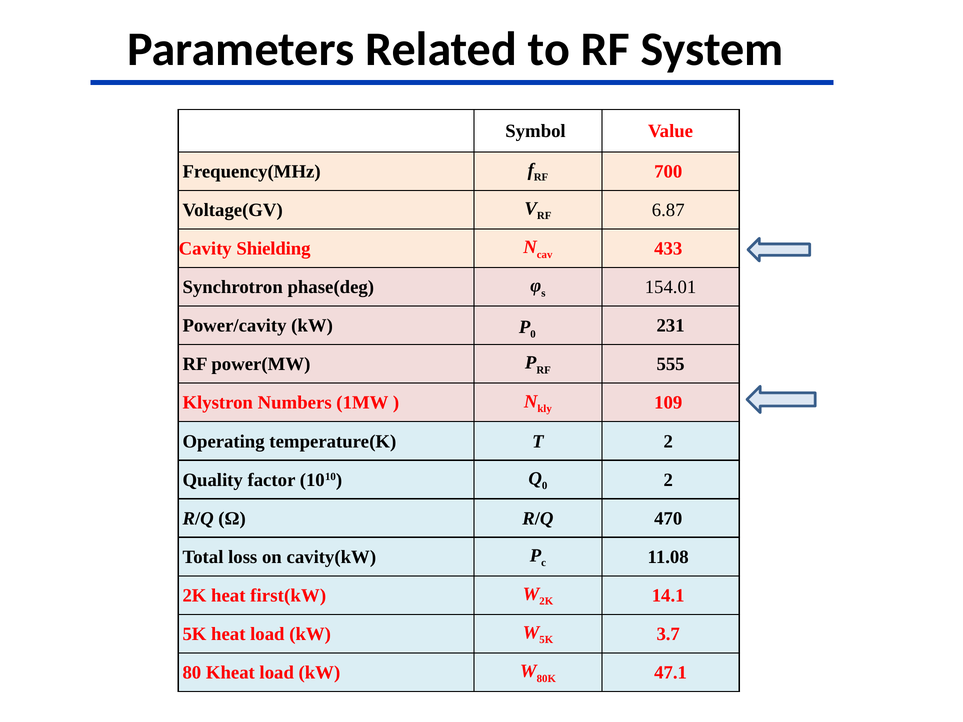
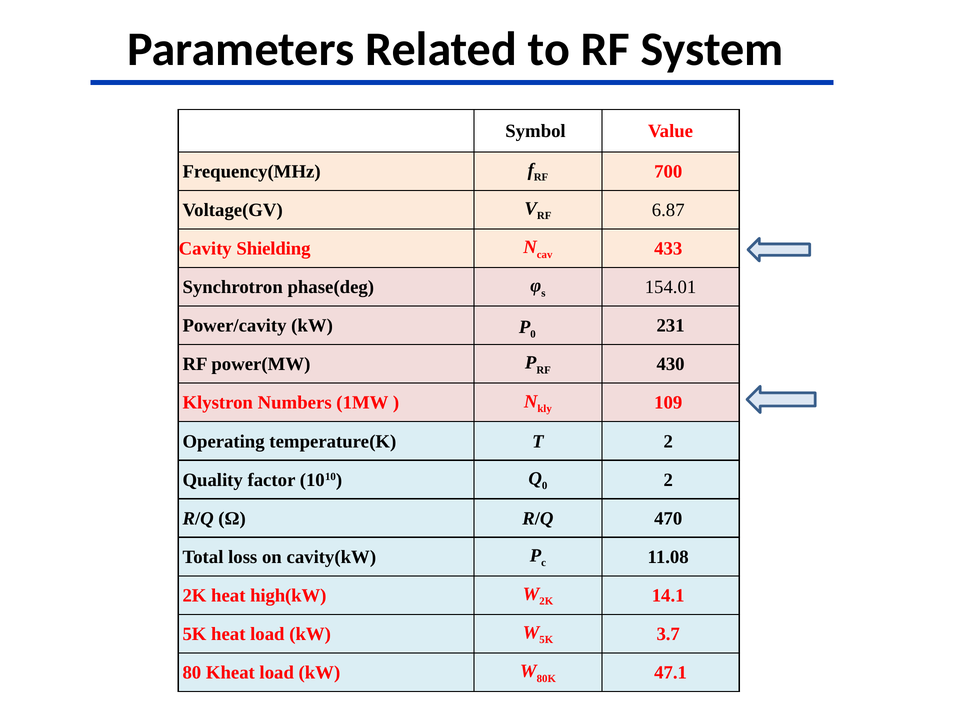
555: 555 -> 430 (671, 364)
first(kW: first(kW -> high(kW (288, 596)
